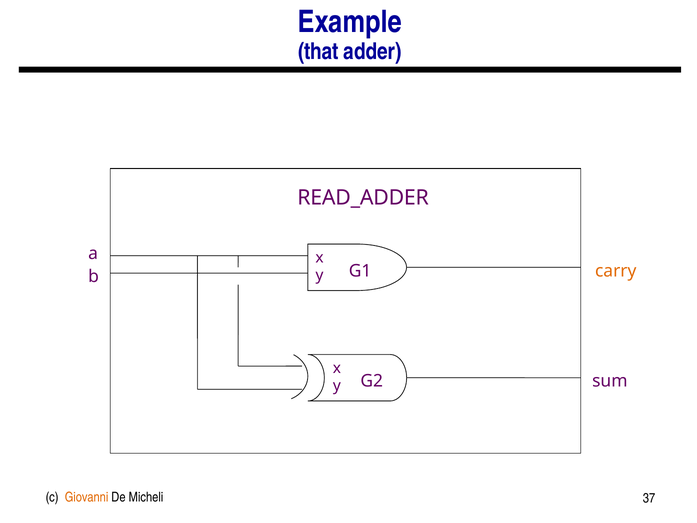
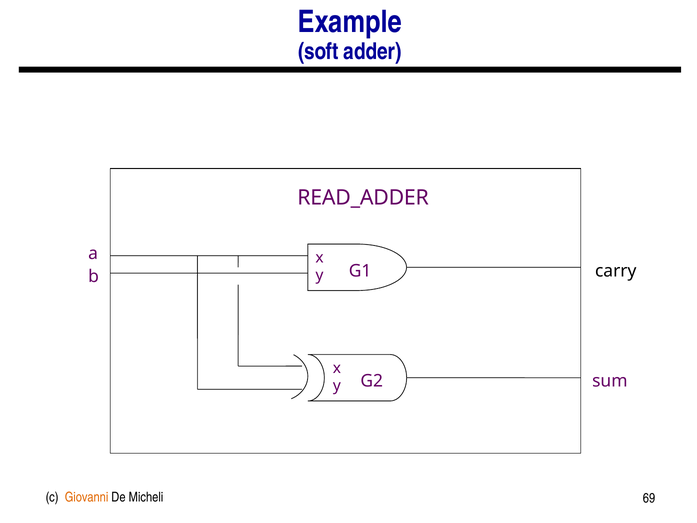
that: that -> soft (318, 52)
carry colour: orange -> black (616, 271)
37: 37 -> 69 (649, 498)
